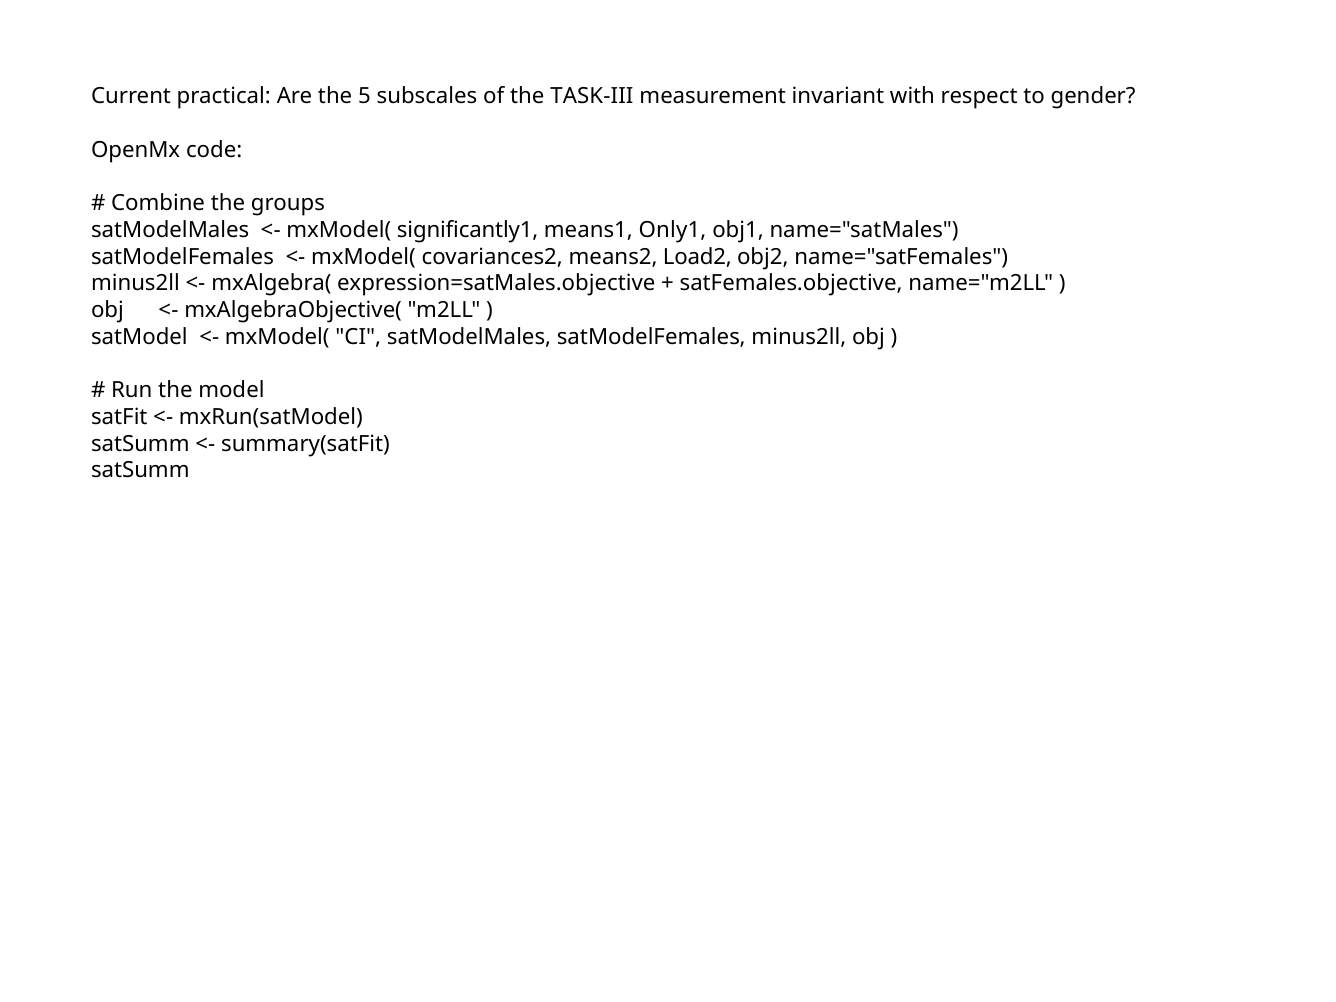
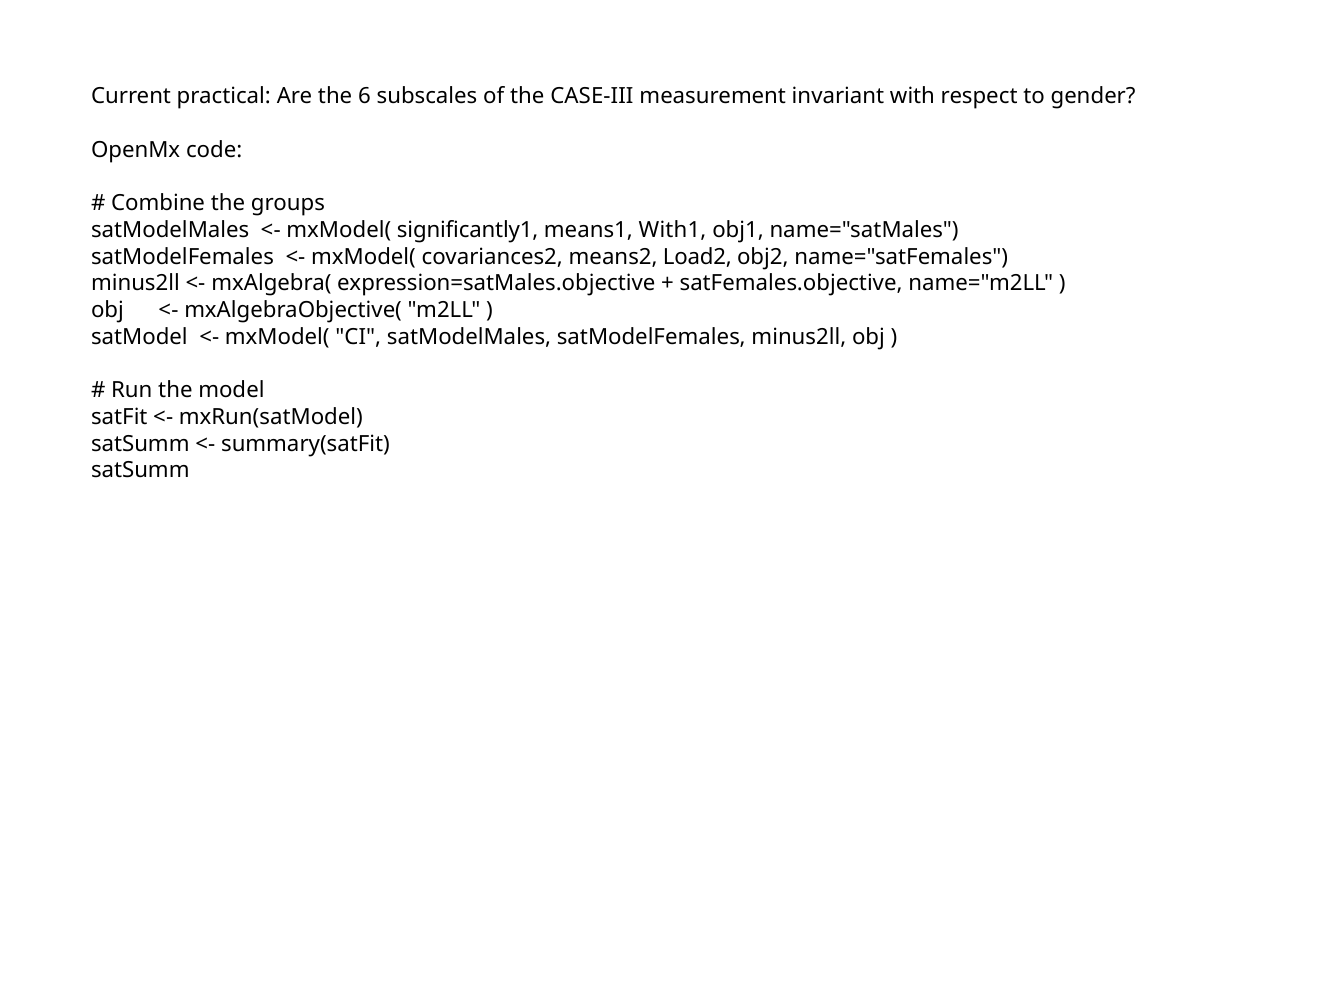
5: 5 -> 6 (364, 96)
TASK-III: TASK-III -> CASE-III (592, 96)
Only1: Only1 -> With1 (673, 230)
